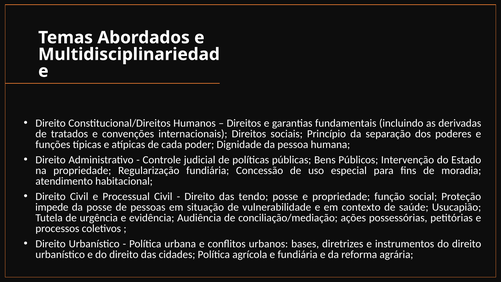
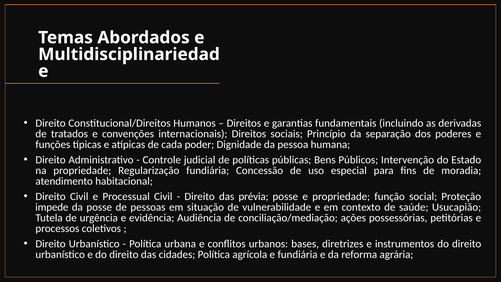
tendo: tendo -> prévia (254, 196)
